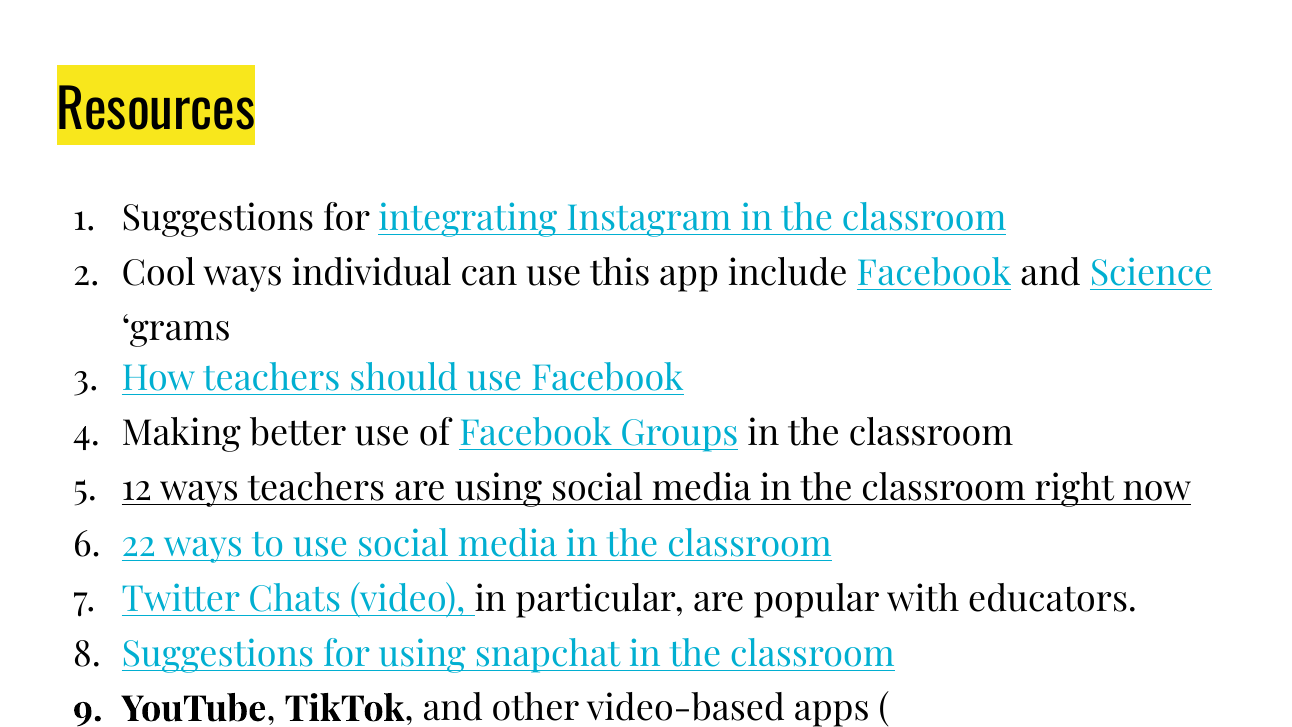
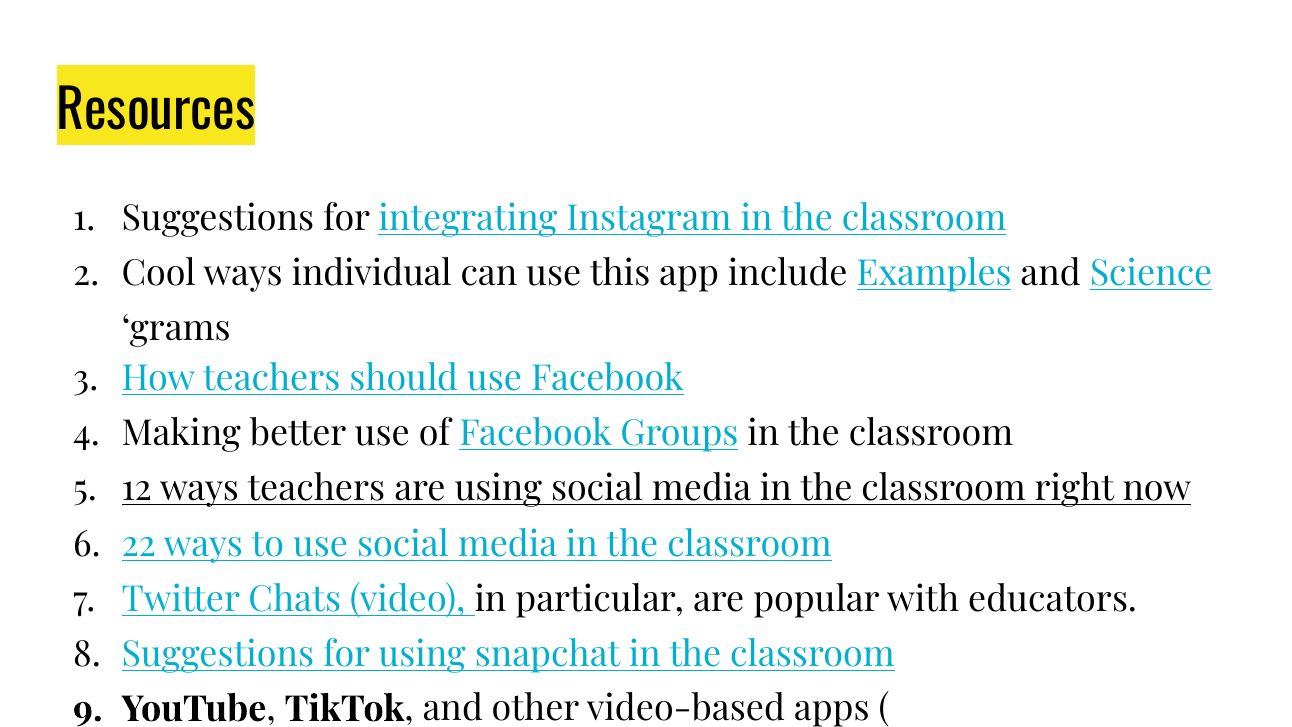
include Facebook: Facebook -> Examples (934, 274)
